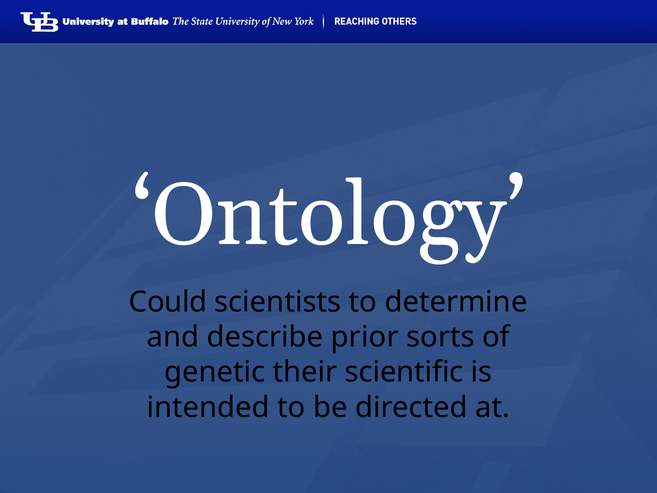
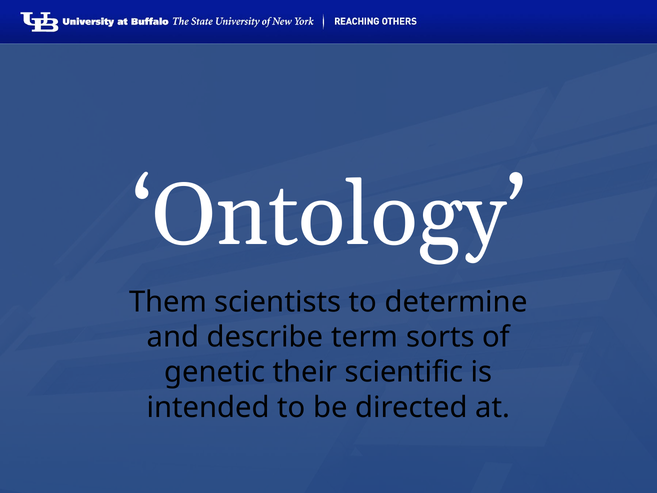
Could: Could -> Them (168, 302)
prior: prior -> term (365, 337)
